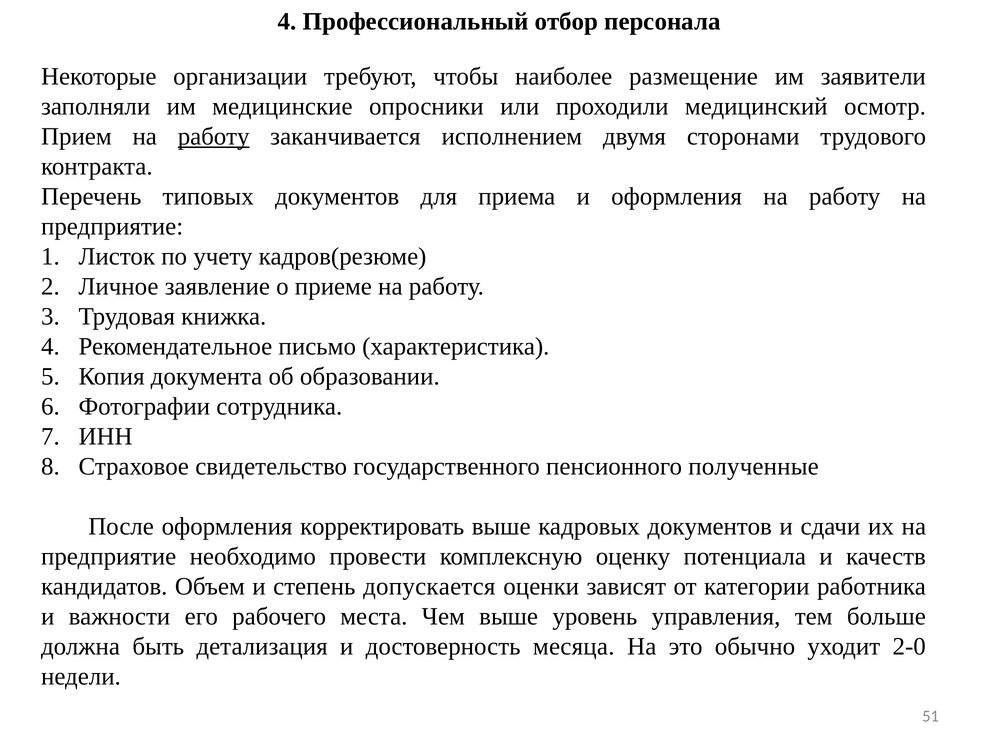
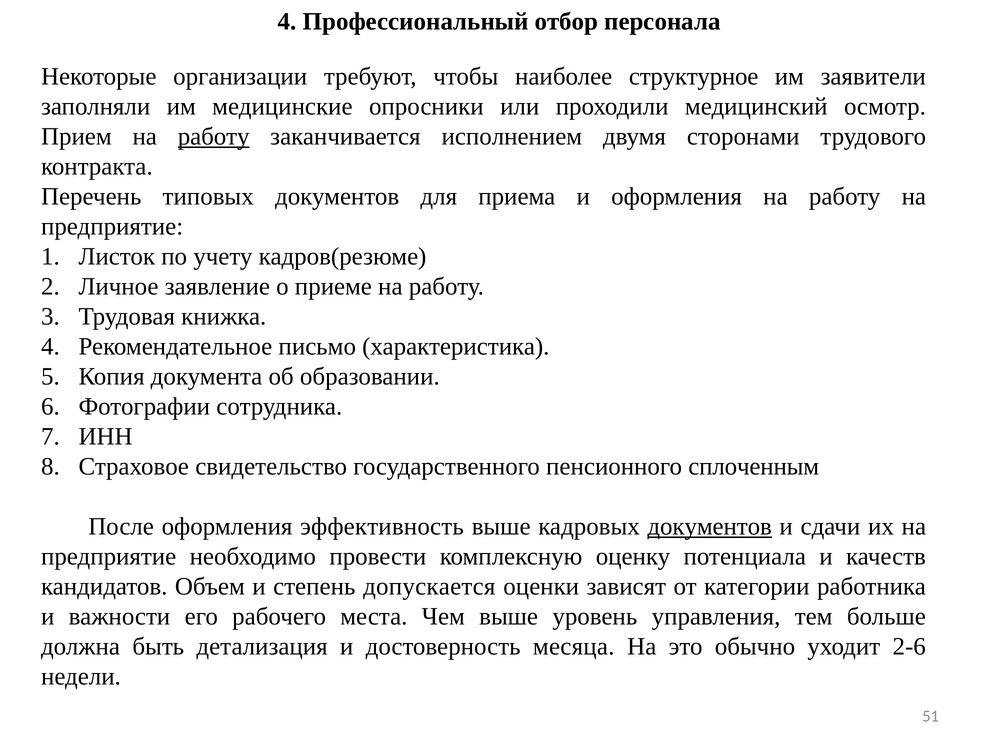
размещение: размещение -> структурное (694, 76)
полученные: полученные -> сплоченным (754, 466)
корректировать: корректировать -> эффективность (382, 526)
документов underline: none -> present (710, 526)
2-0: 2-0 -> 2-6 (909, 646)
